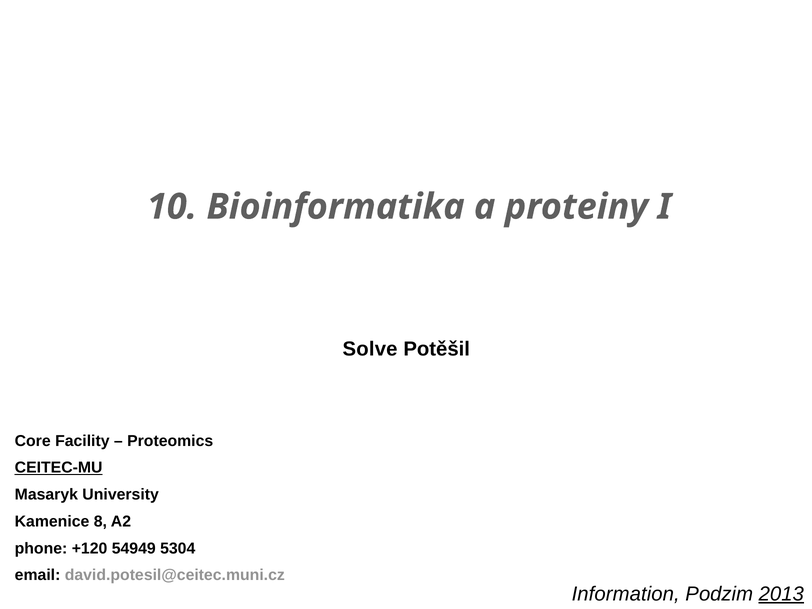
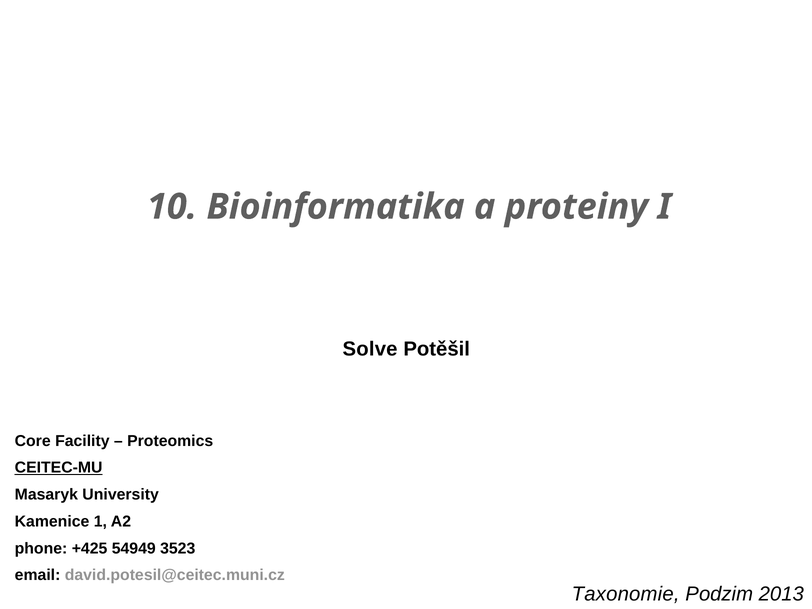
8: 8 -> 1 (100, 521)
+120: +120 -> +425 (90, 548)
5304: 5304 -> 3523 (178, 548)
Information: Information -> Taxonomie (626, 594)
2013 underline: present -> none (781, 594)
